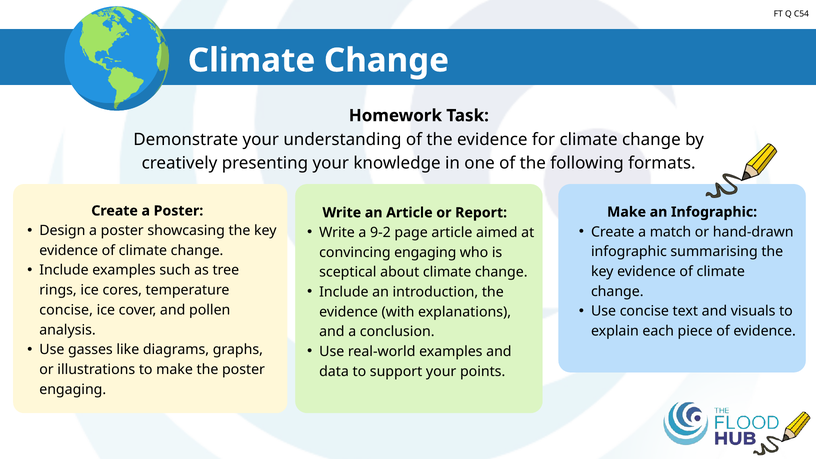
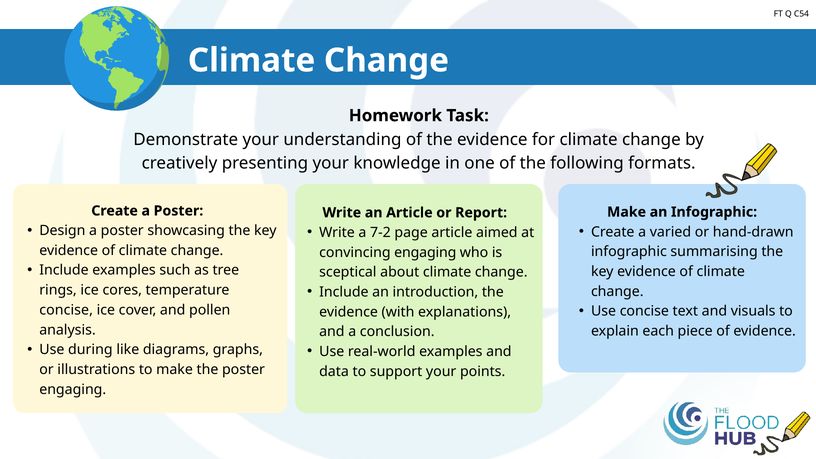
match: match -> varied (670, 232)
9-2: 9-2 -> 7-2 (380, 232)
gasses: gasses -> during (90, 350)
